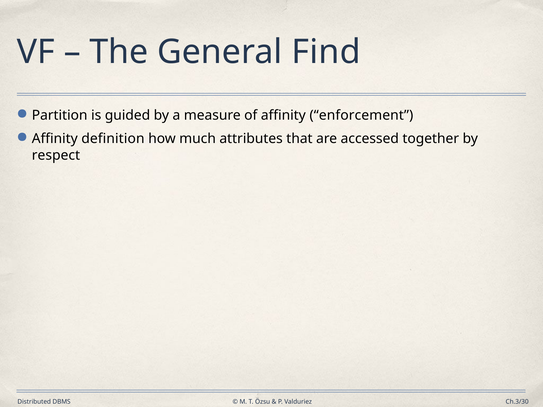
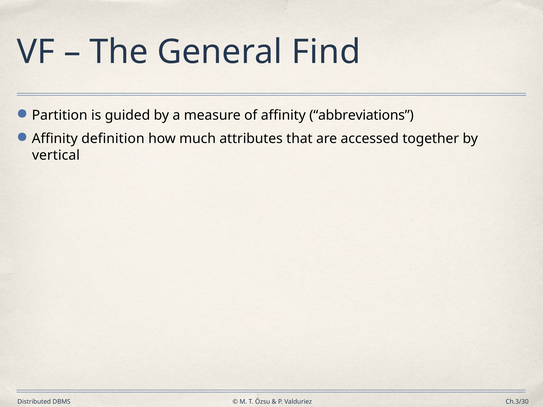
enforcement: enforcement -> abbreviations (362, 115)
respect: respect -> vertical (56, 155)
